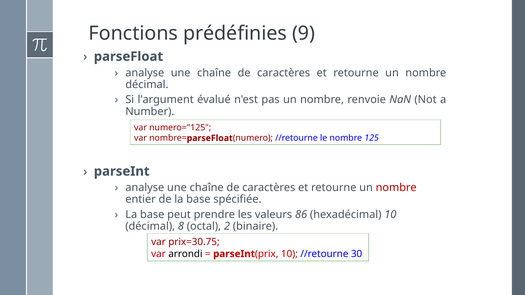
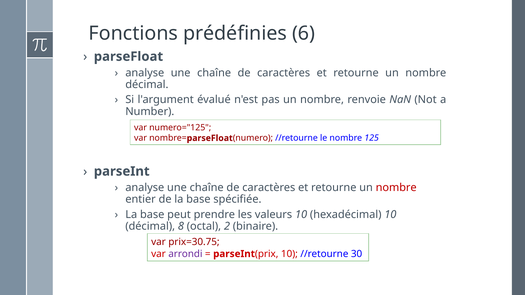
9: 9 -> 6 (304, 33)
valeurs 86: 86 -> 10 (301, 215)
arrondi colour: black -> purple (185, 254)
